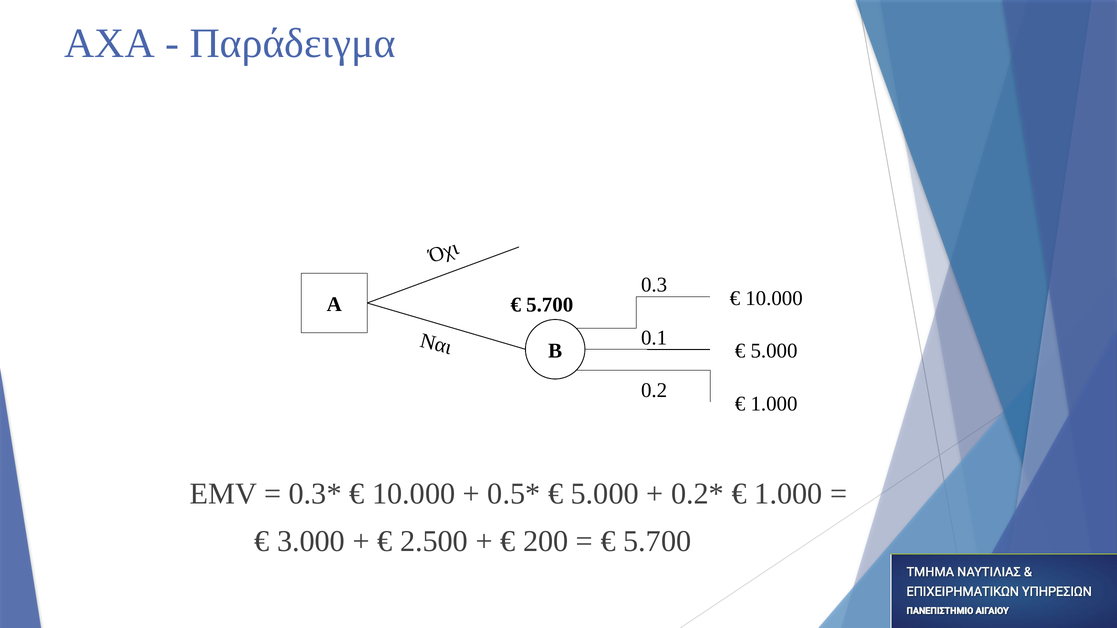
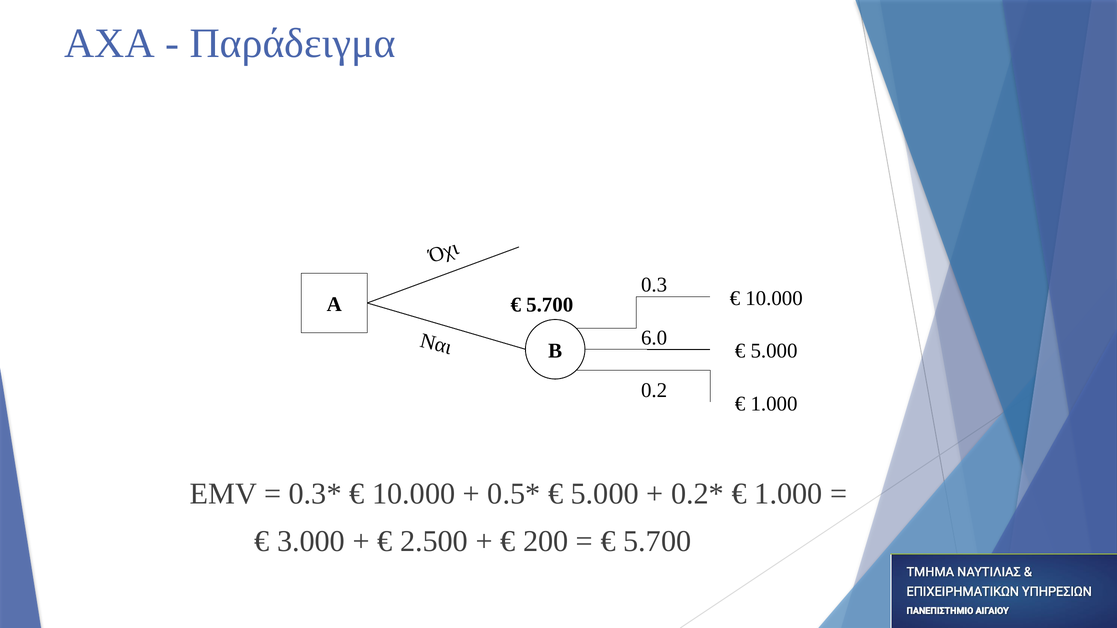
0.1: 0.1 -> 6.0 (654, 338)
